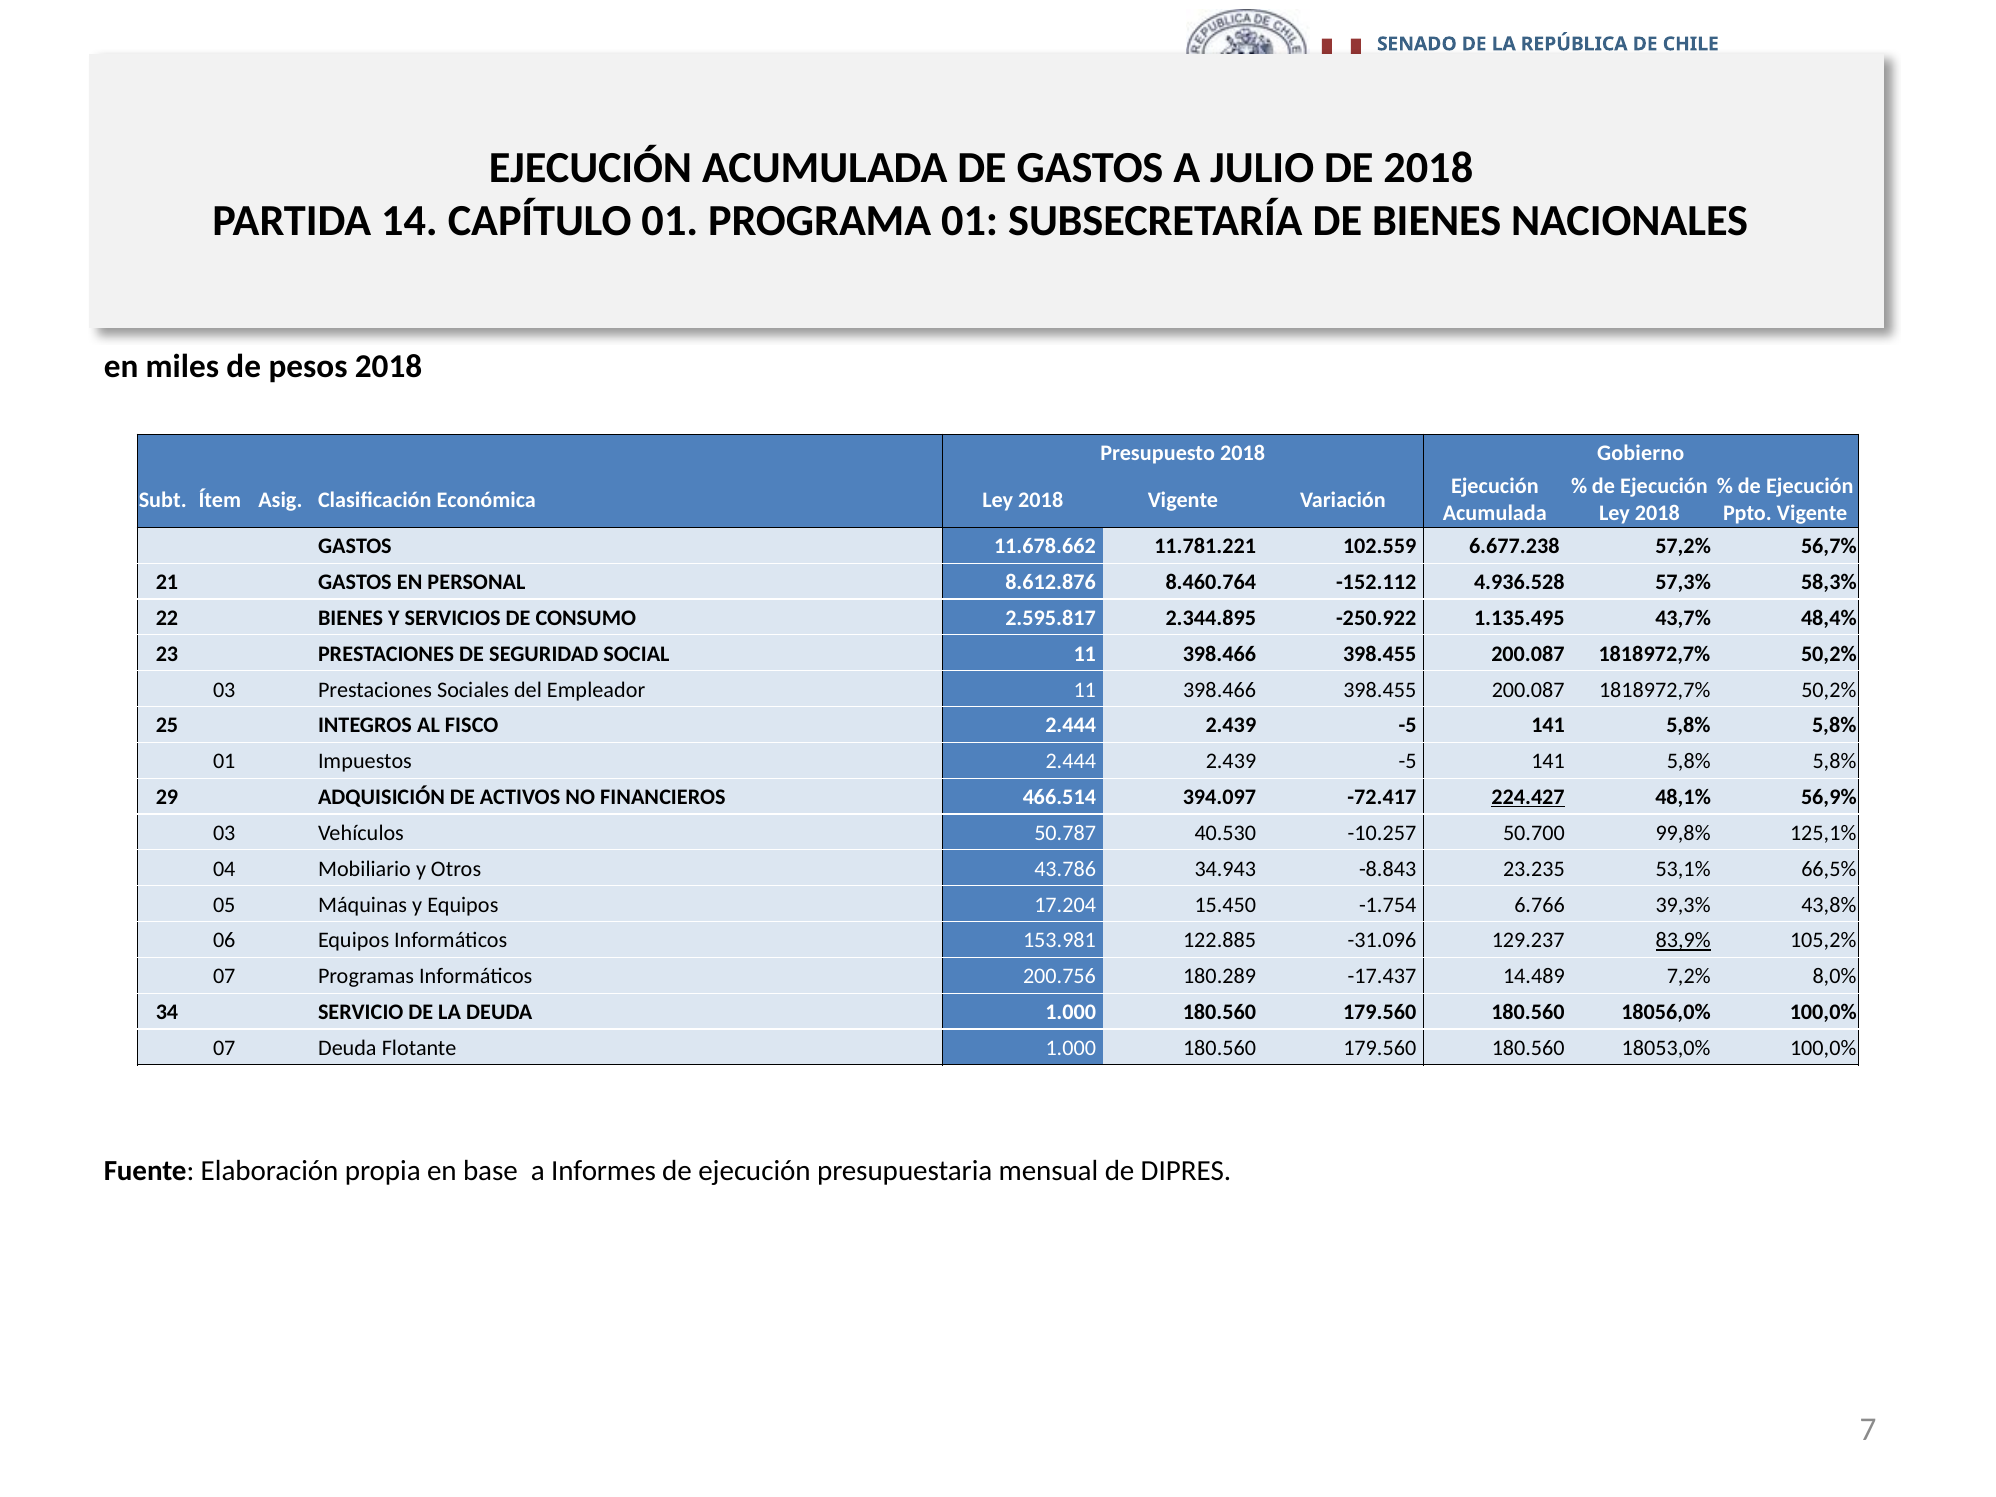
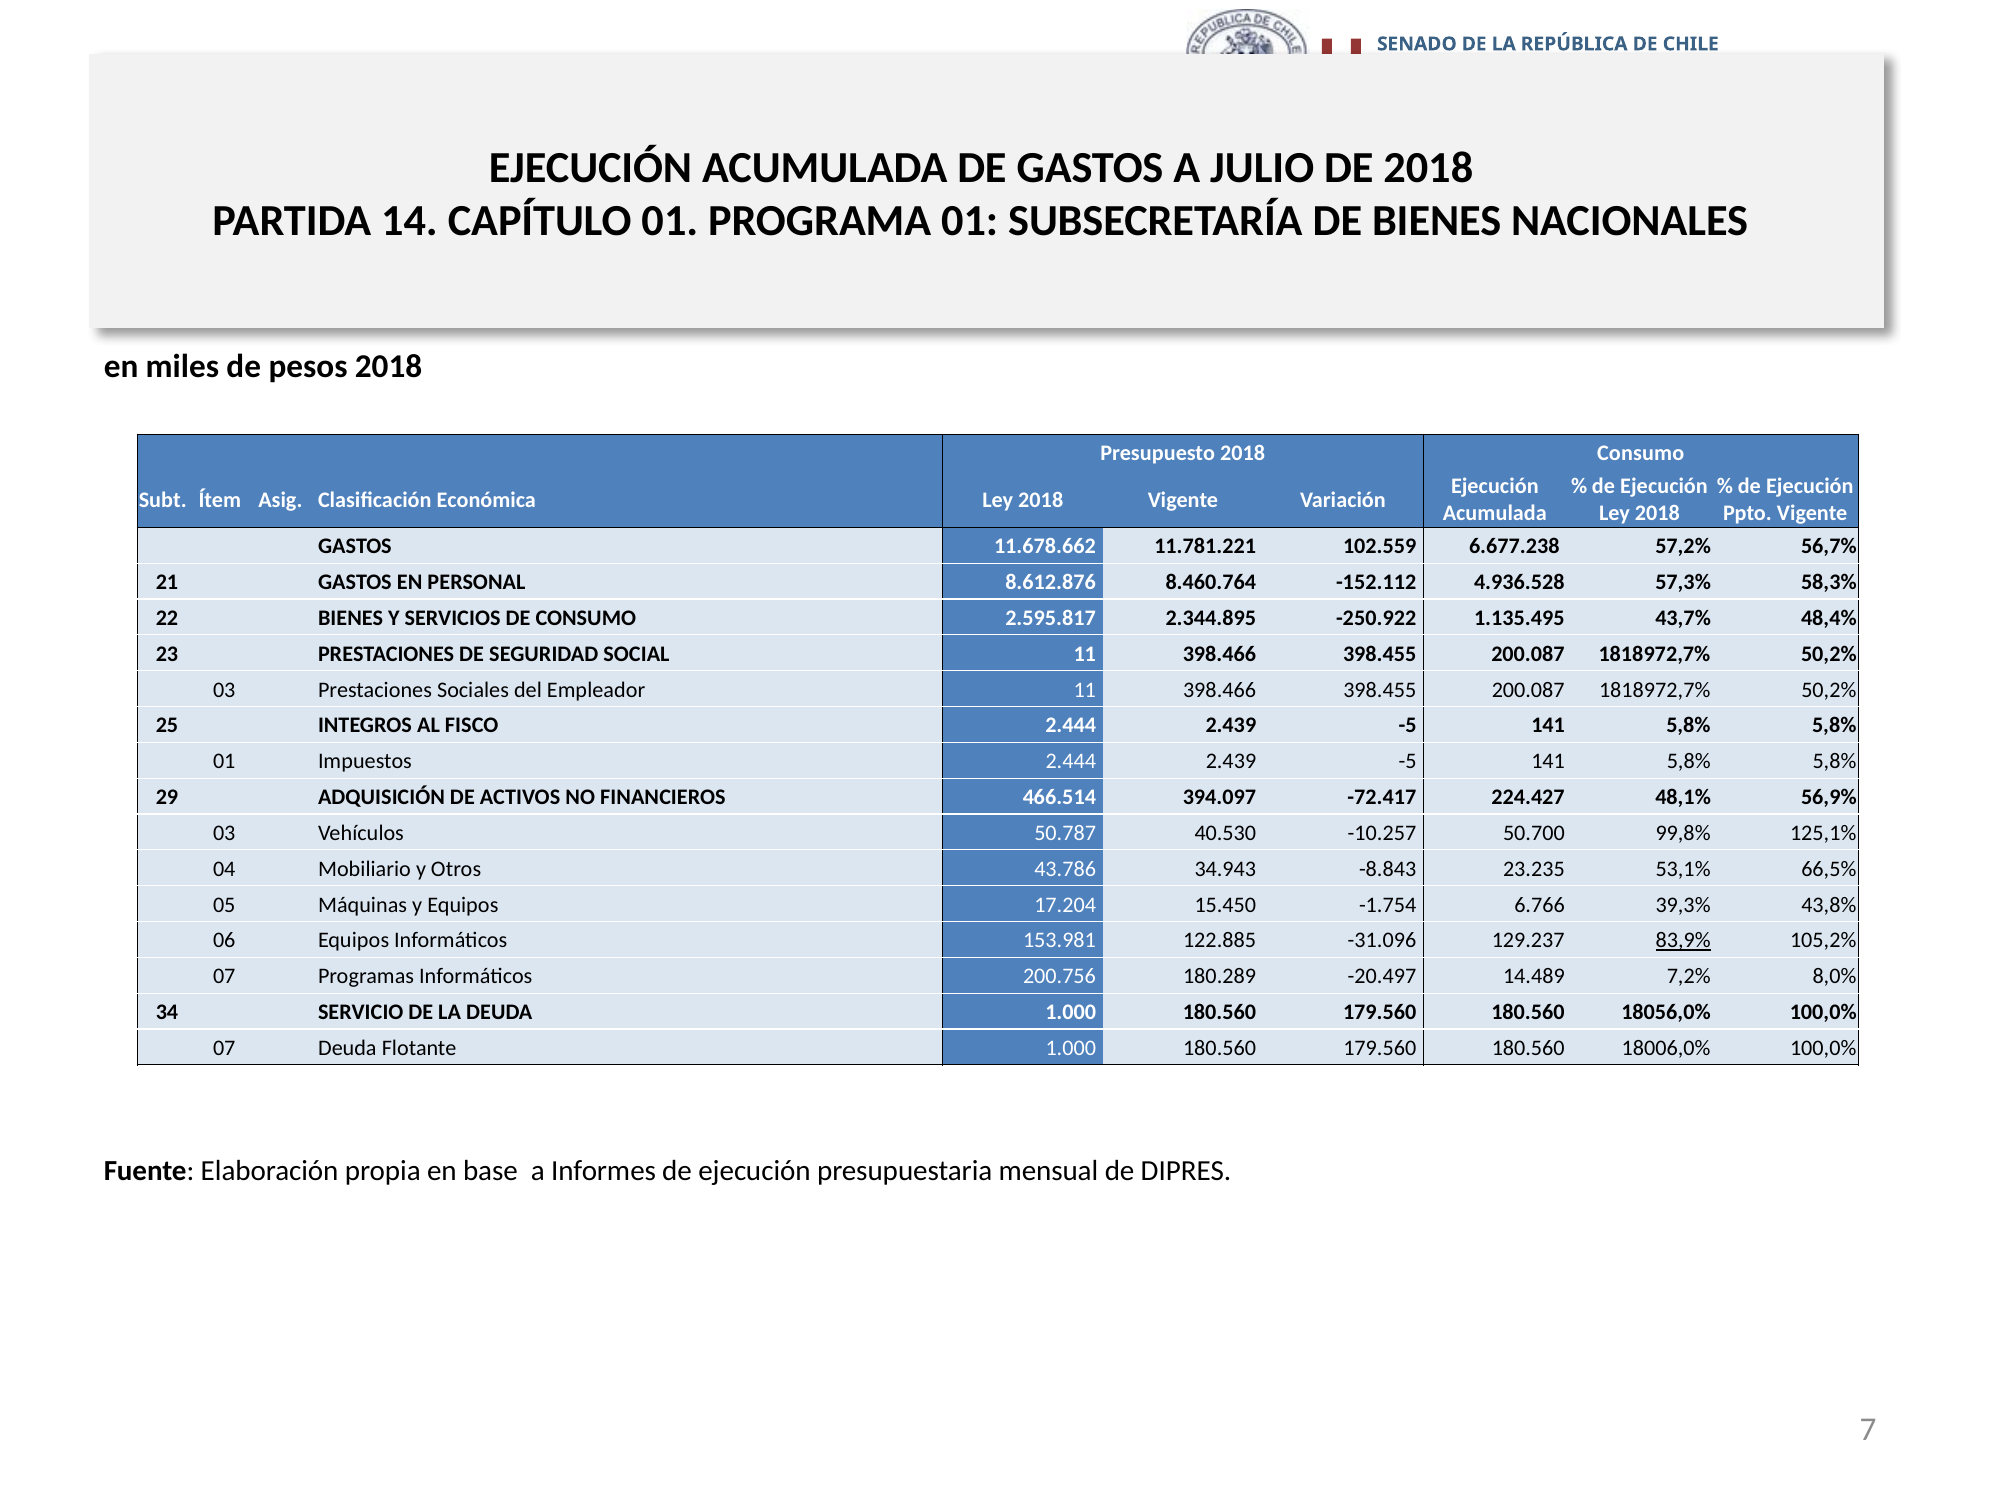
2018 Gobierno: Gobierno -> Consumo (1641, 453)
224.427 underline: present -> none (1528, 797)
-17.437: -17.437 -> -20.497 (1382, 976)
18053,0%: 18053,0% -> 18006,0% (1666, 1048)
